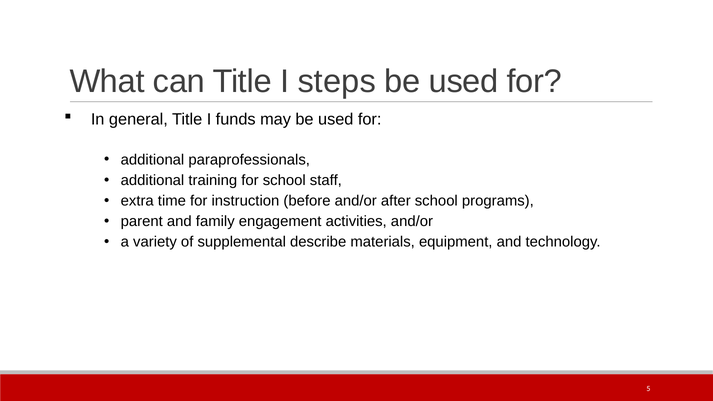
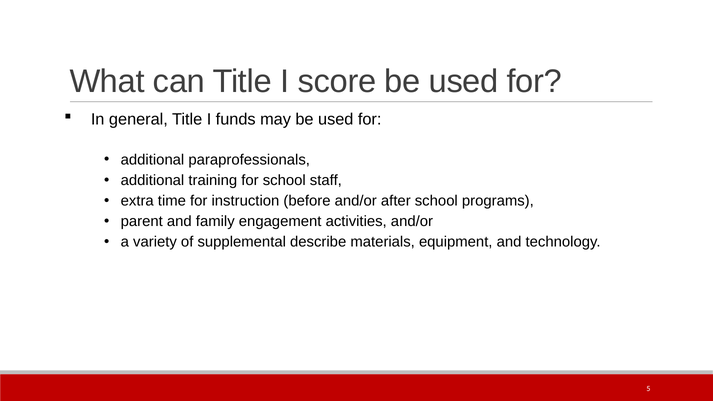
steps: steps -> score (337, 81)
